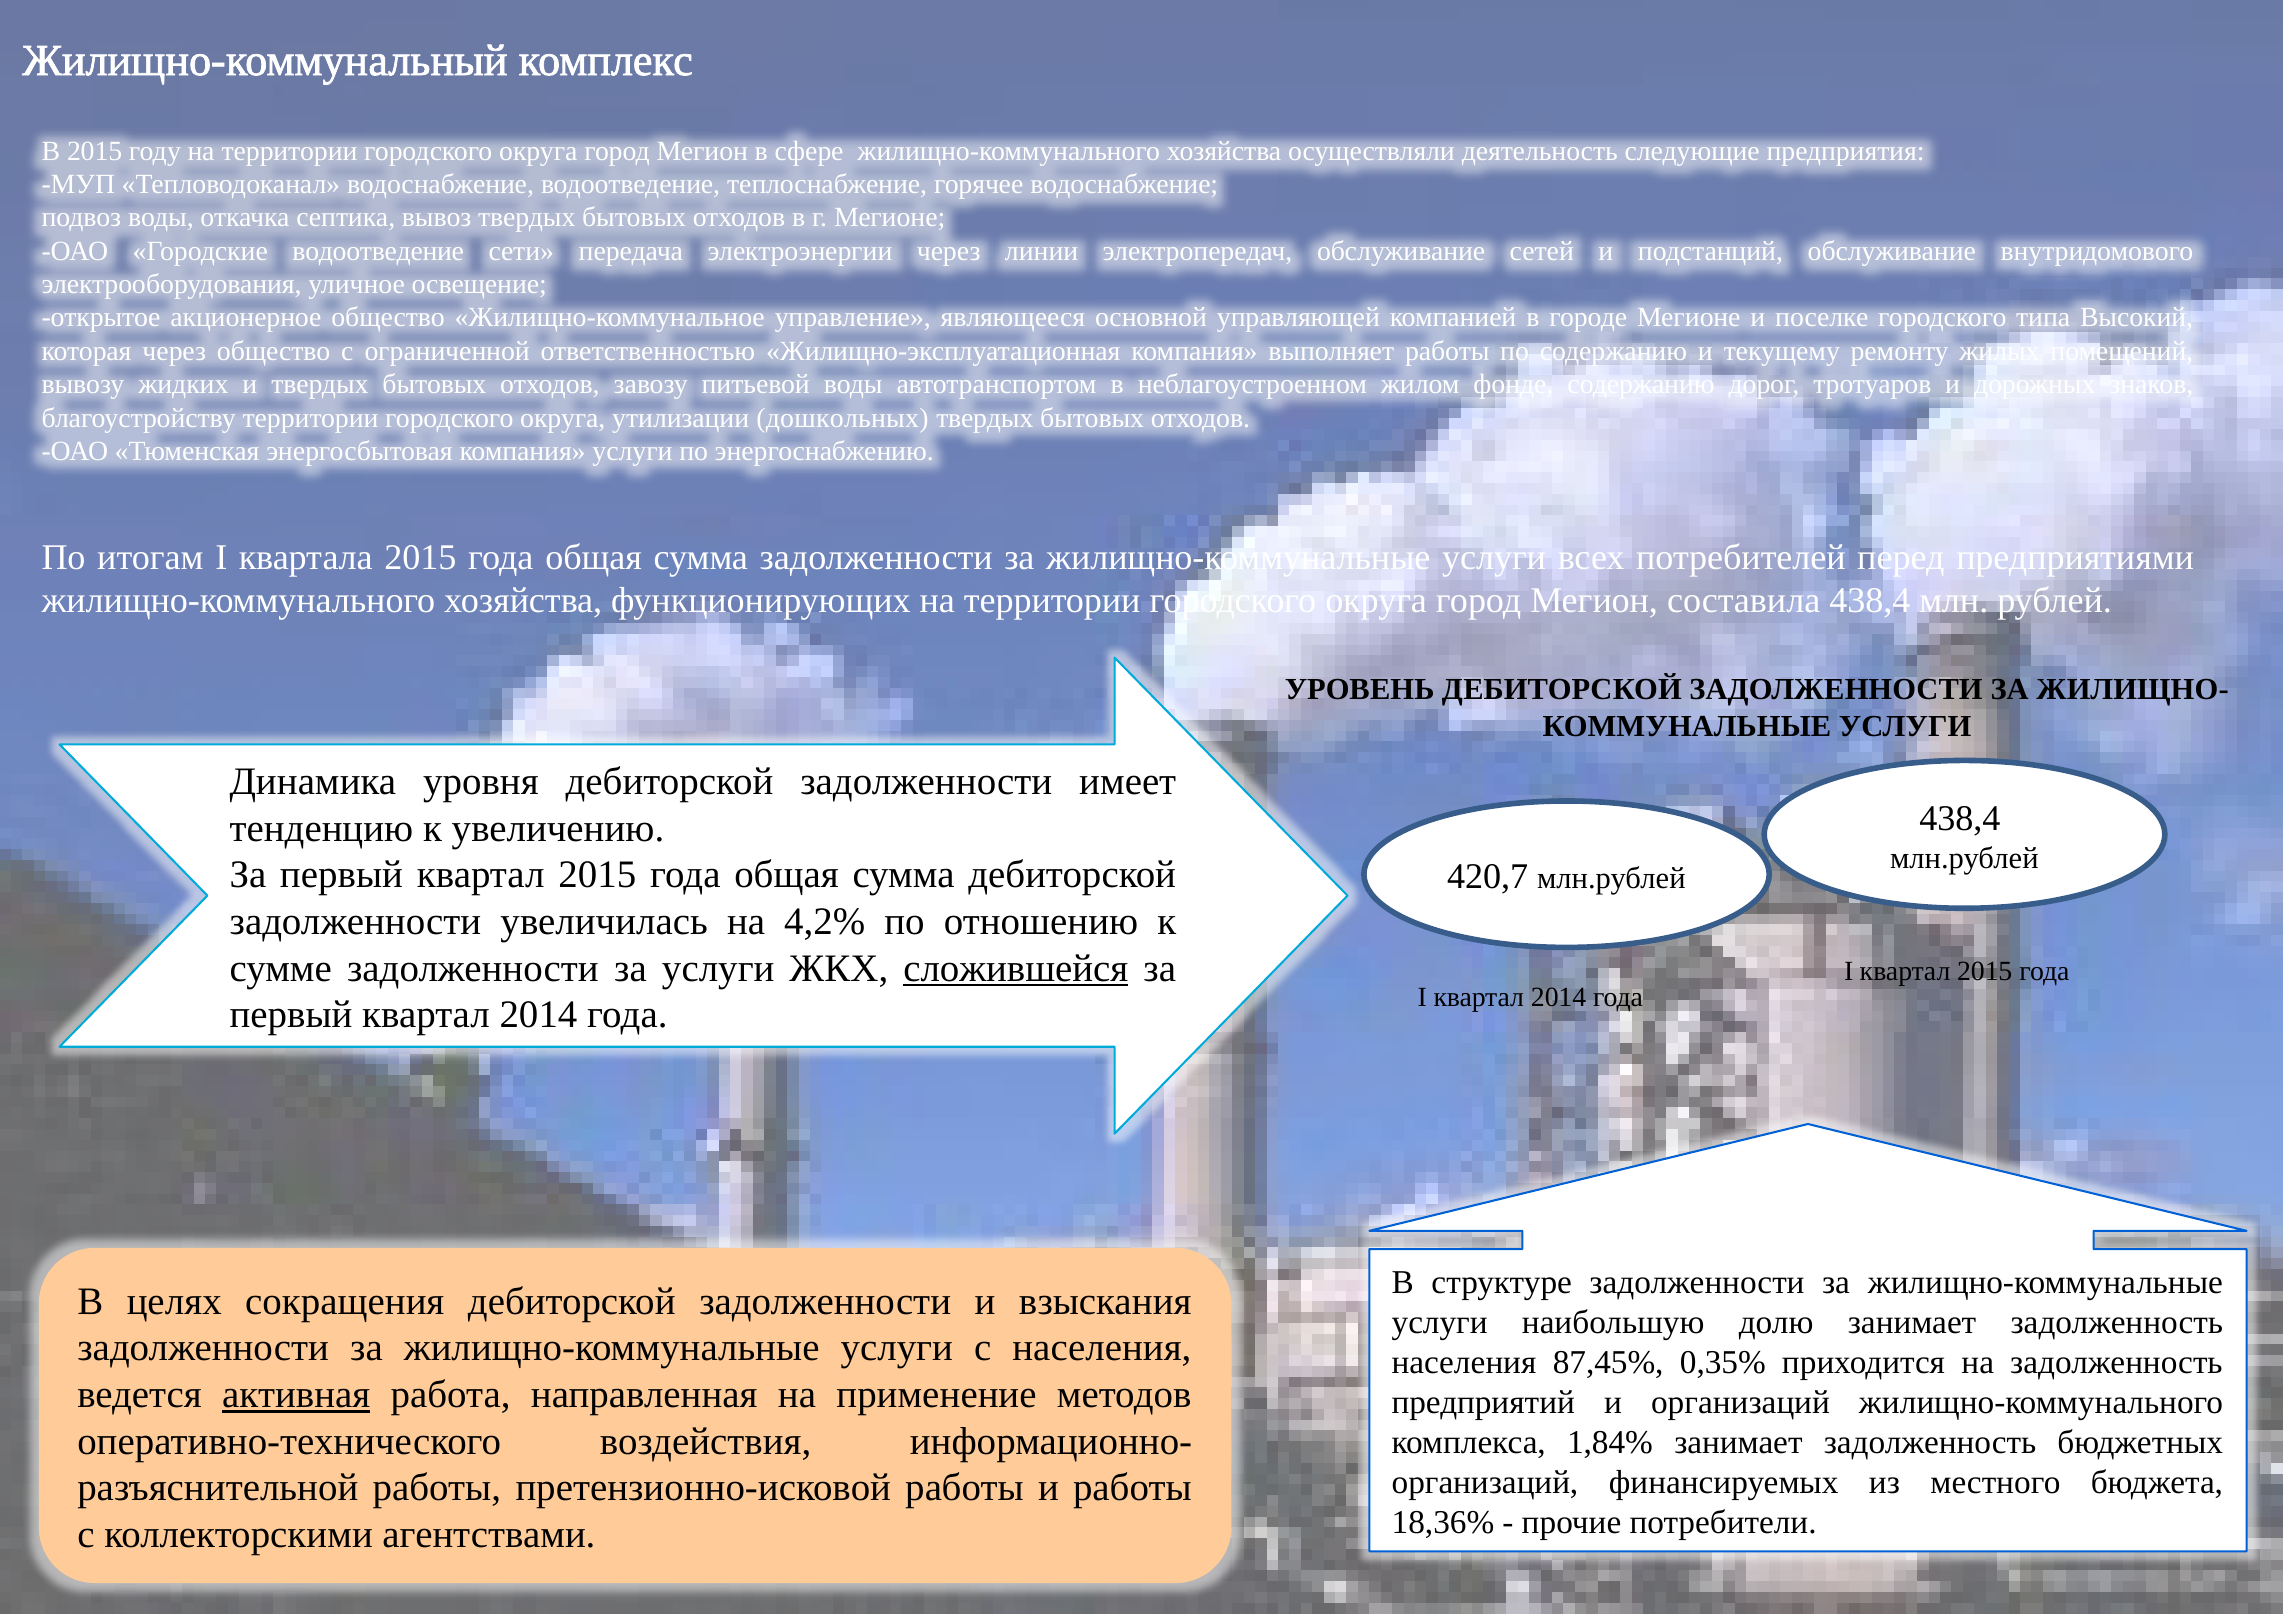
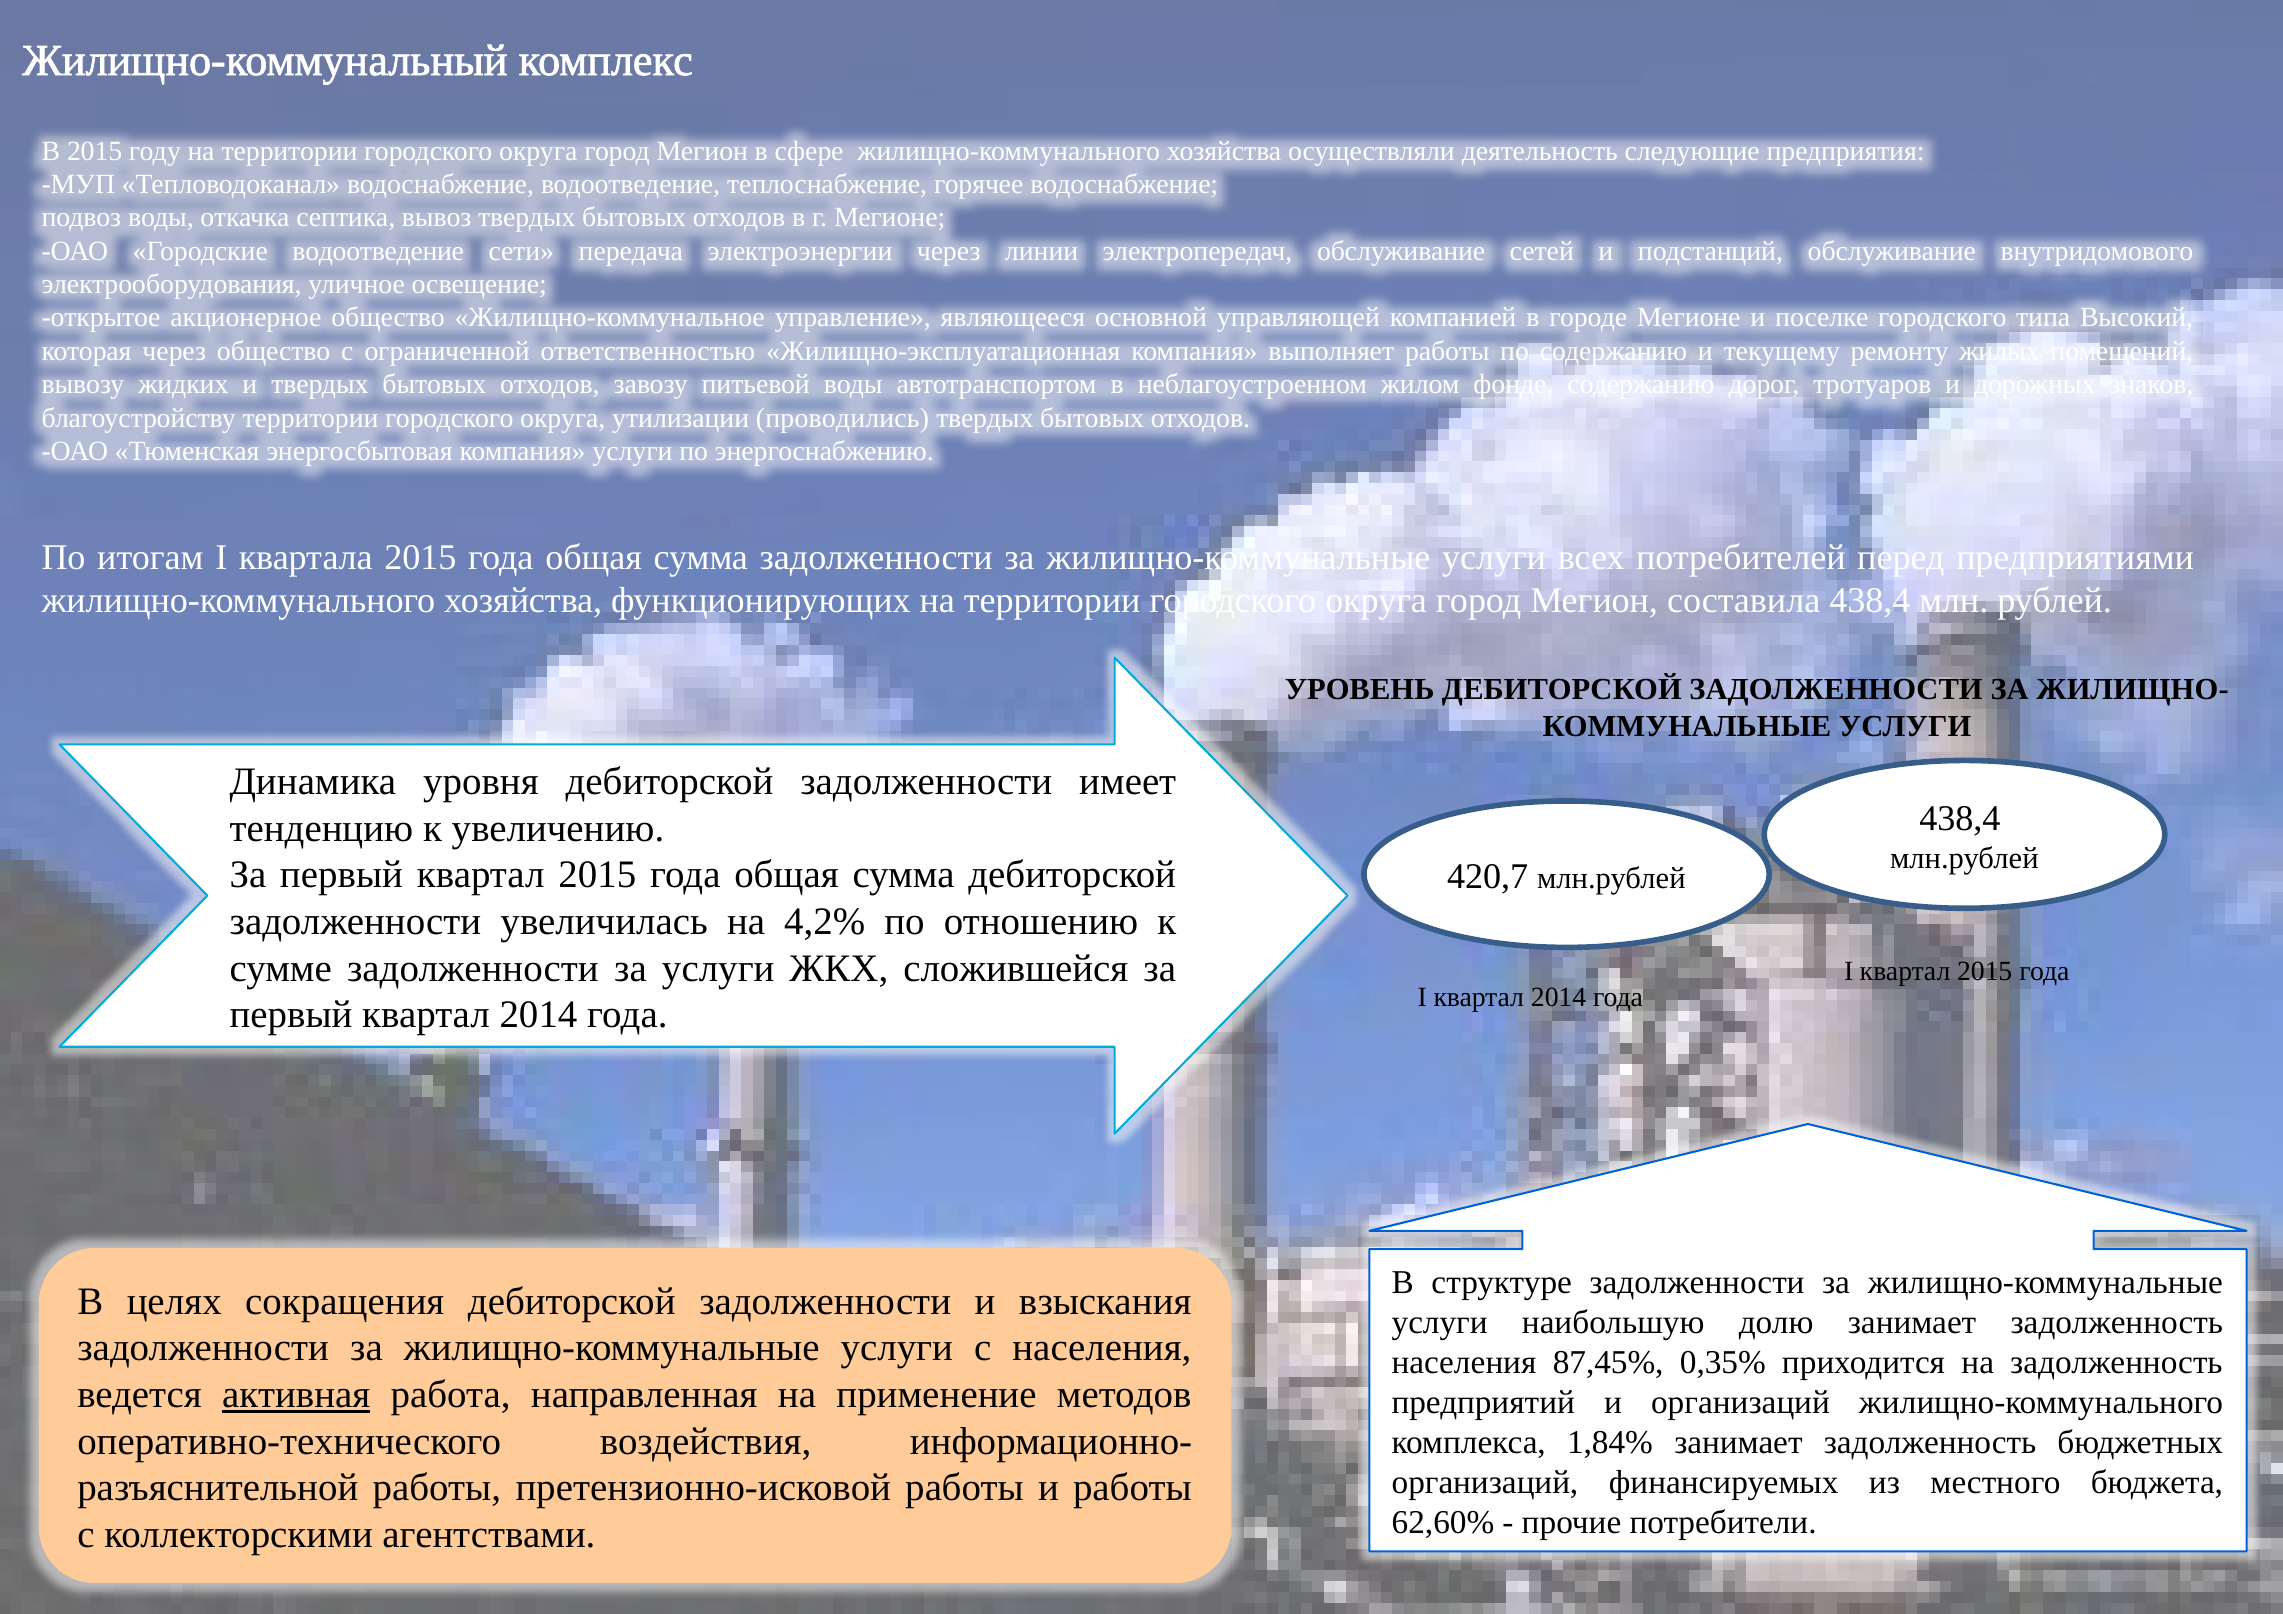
дошкольных: дошкольных -> проводились (843, 418)
сложившейся underline: present -> none (1016, 968)
18,36%: 18,36% -> 62,60% (1443, 1522)
